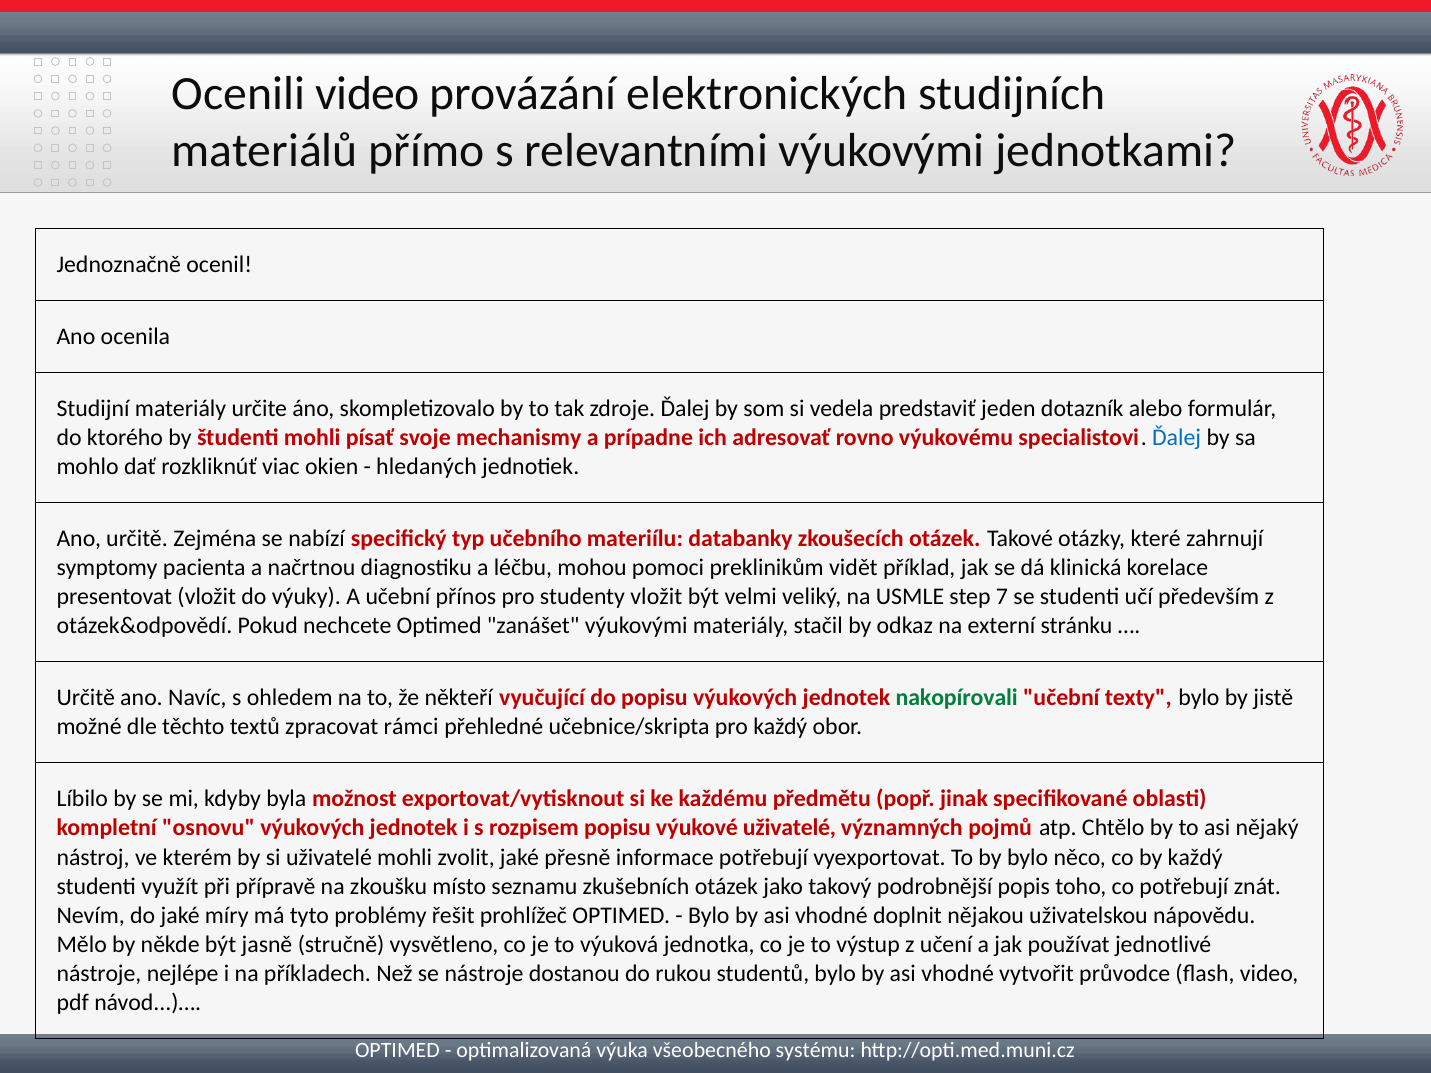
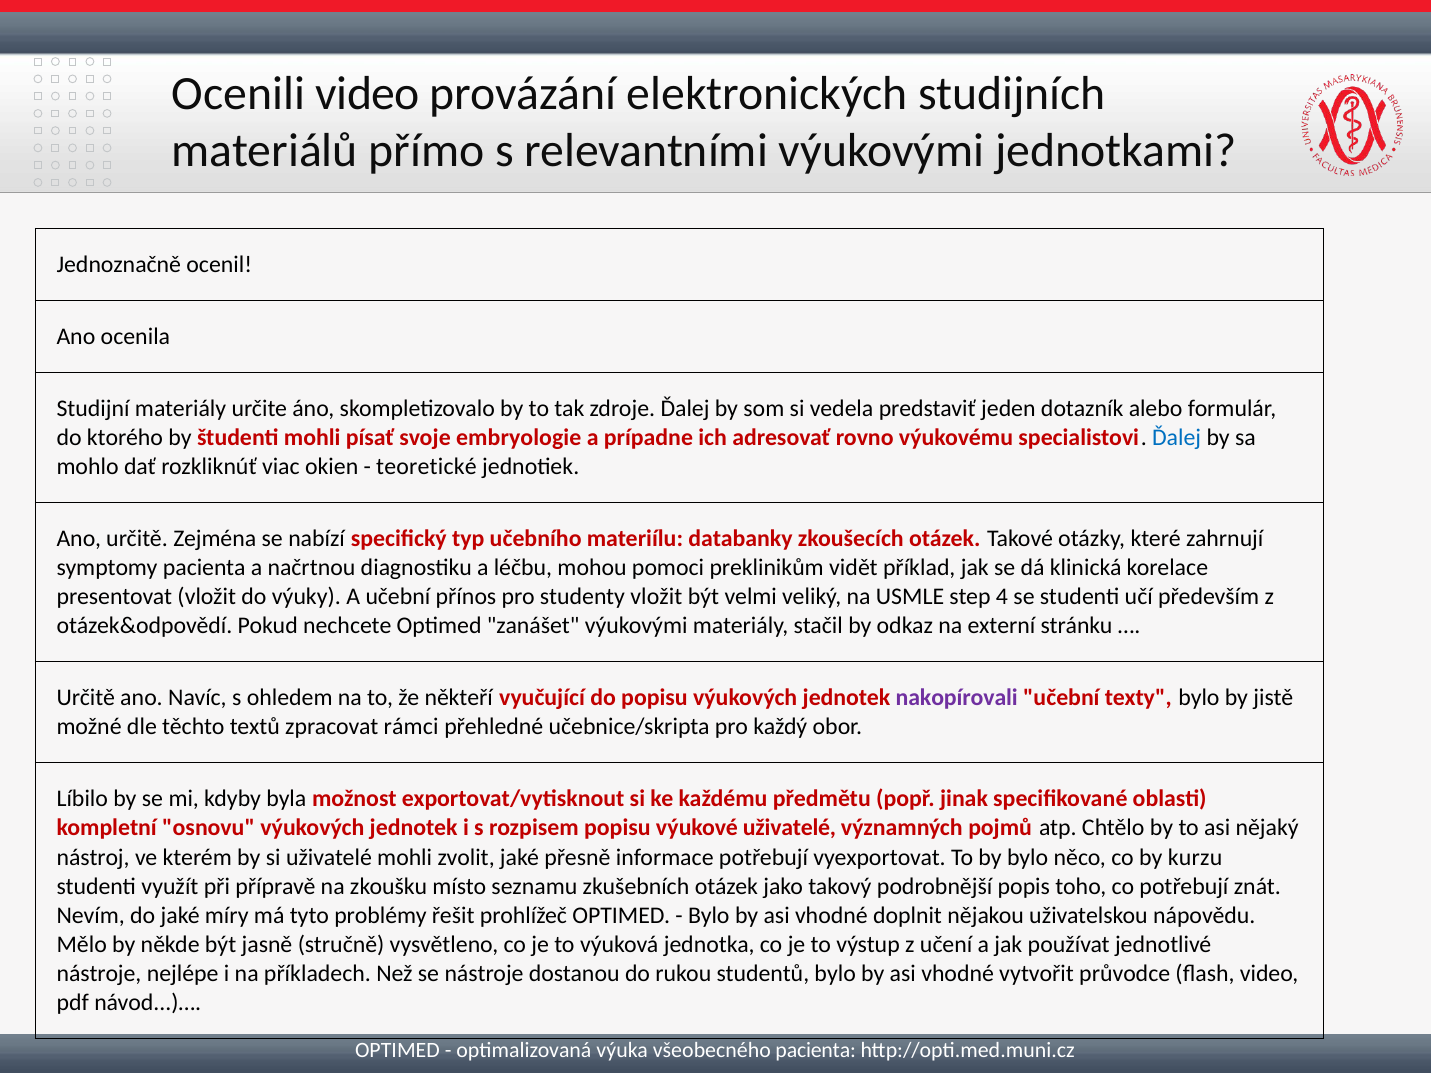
mechanismy: mechanismy -> embryologie (519, 438)
hledaných: hledaných -> teoretické (426, 467)
7: 7 -> 4 (1002, 597)
nakopírovali colour: green -> purple (957, 698)
by každý: každý -> kurzu (1195, 857)
všeobecného systému: systému -> pacienta (816, 1051)
